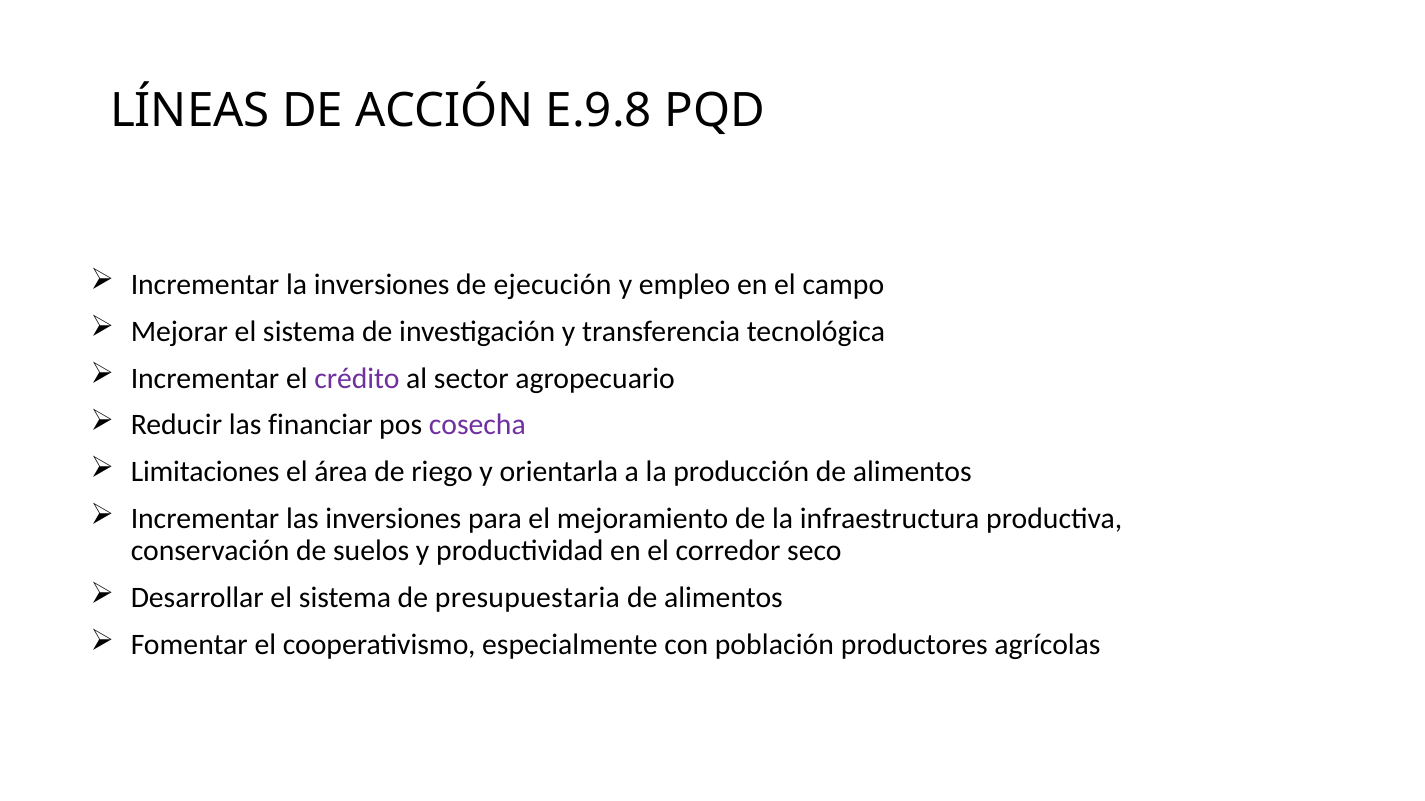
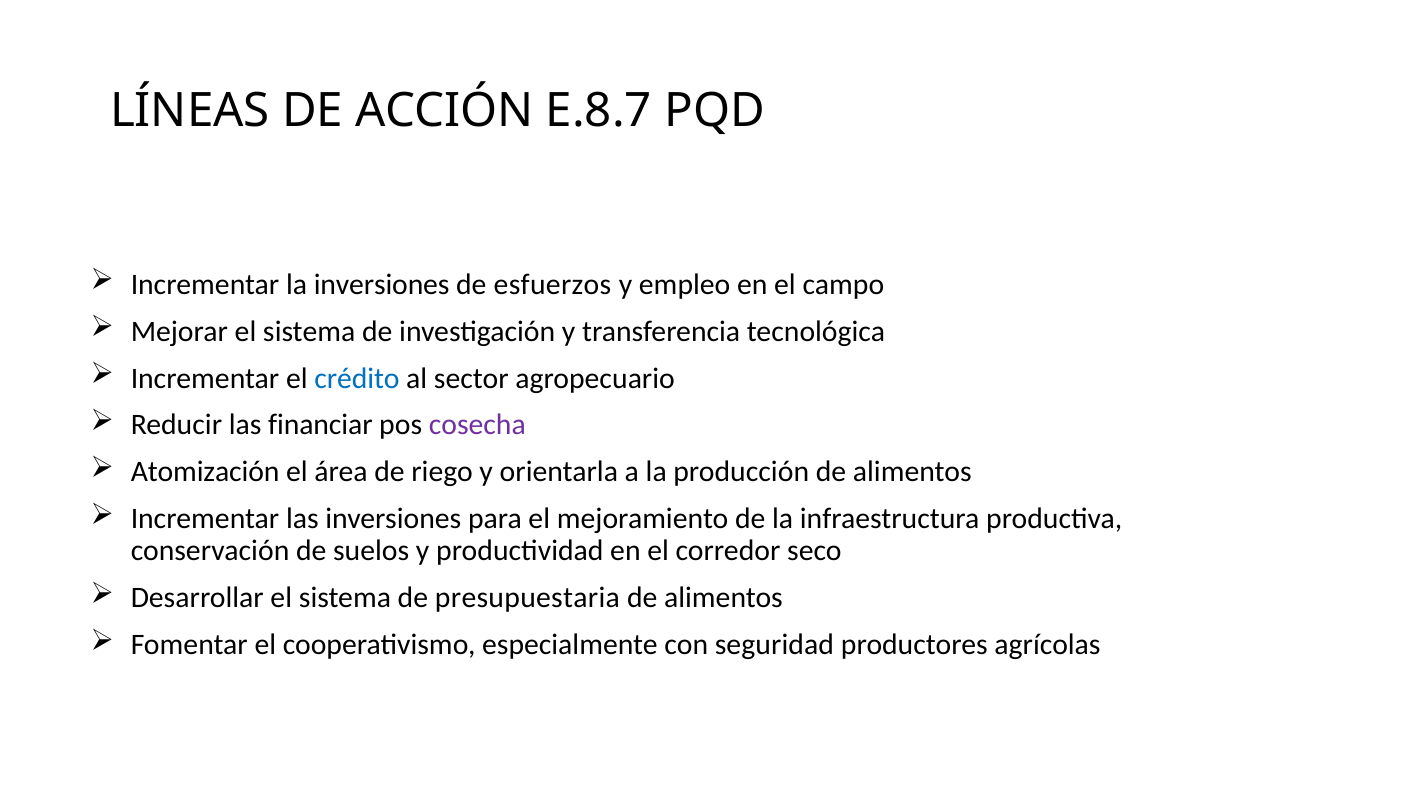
E.9.8: E.9.8 -> E.8.7 (599, 111)
ejecución: ejecución -> esfuerzos (553, 285)
crédito colour: purple -> blue (357, 378)
Limitaciones: Limitaciones -> Atomización (205, 472)
población: población -> seguridad (774, 645)
